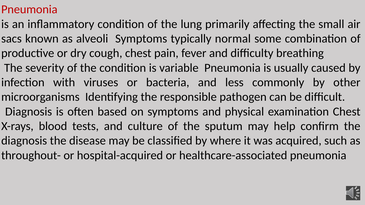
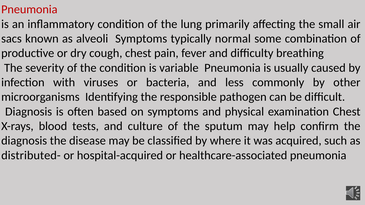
throughout-: throughout- -> distributed- (31, 156)
